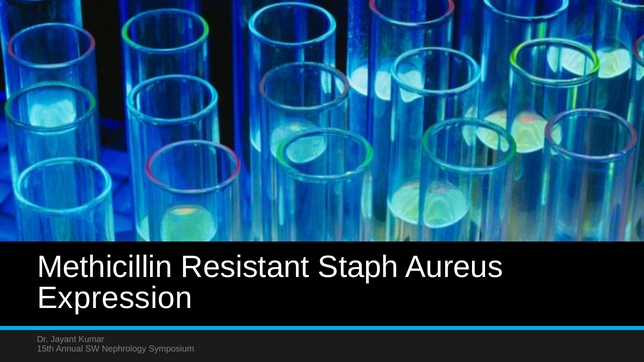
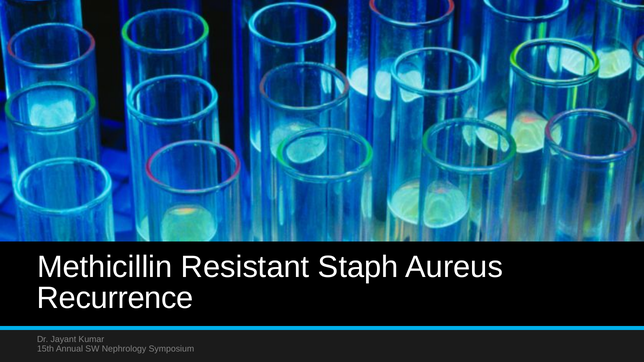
Expression: Expression -> Recurrence (115, 298)
